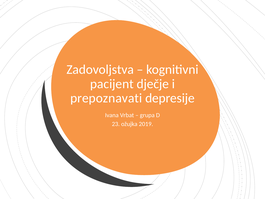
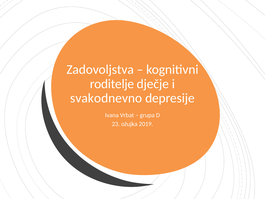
pacijent: pacijent -> roditelje (112, 84)
prepoznavati: prepoznavati -> svakodnevno (106, 98)
